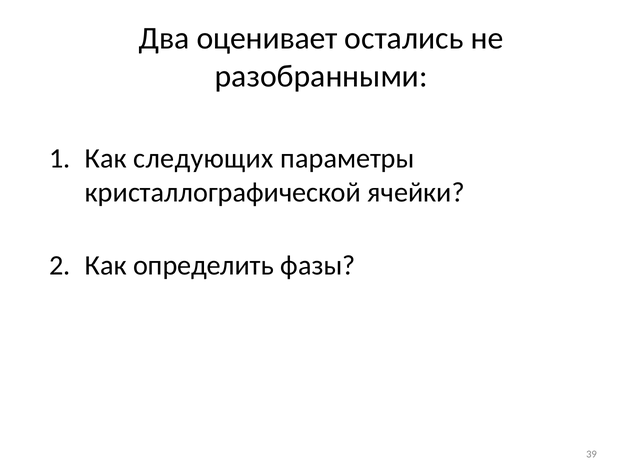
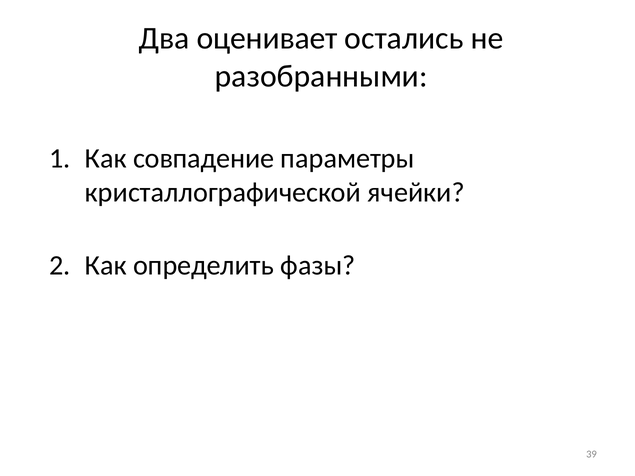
следующих: следующих -> совпадение (204, 158)
